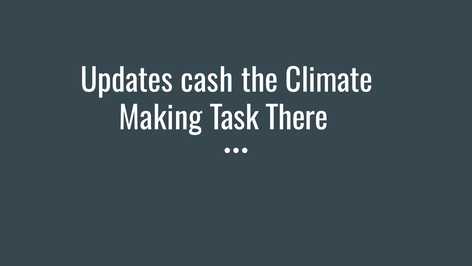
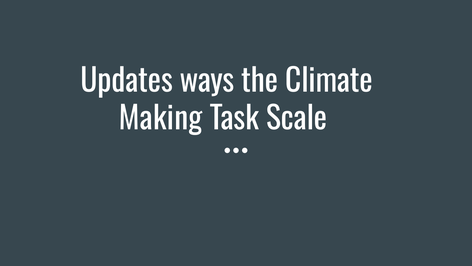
cash: cash -> ways (207, 81)
There: There -> Scale (297, 119)
